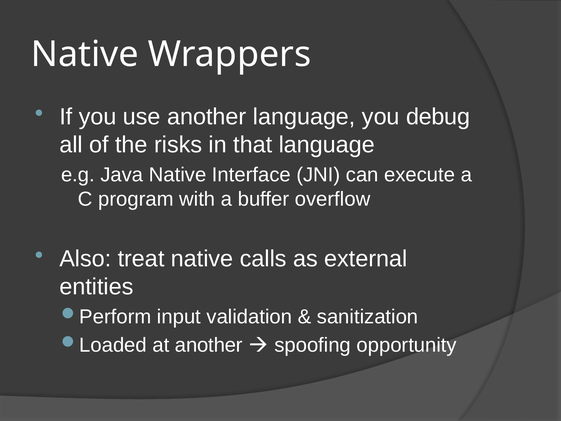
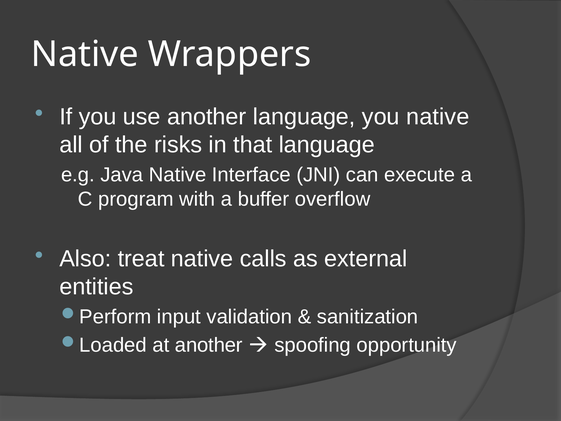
you debug: debug -> native (438, 117)
